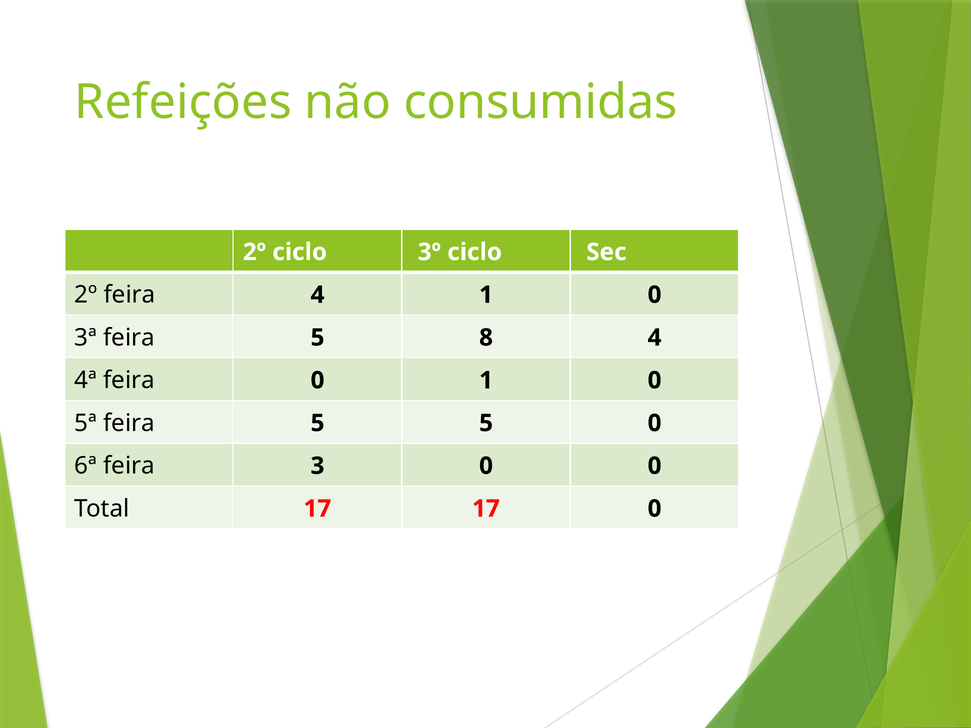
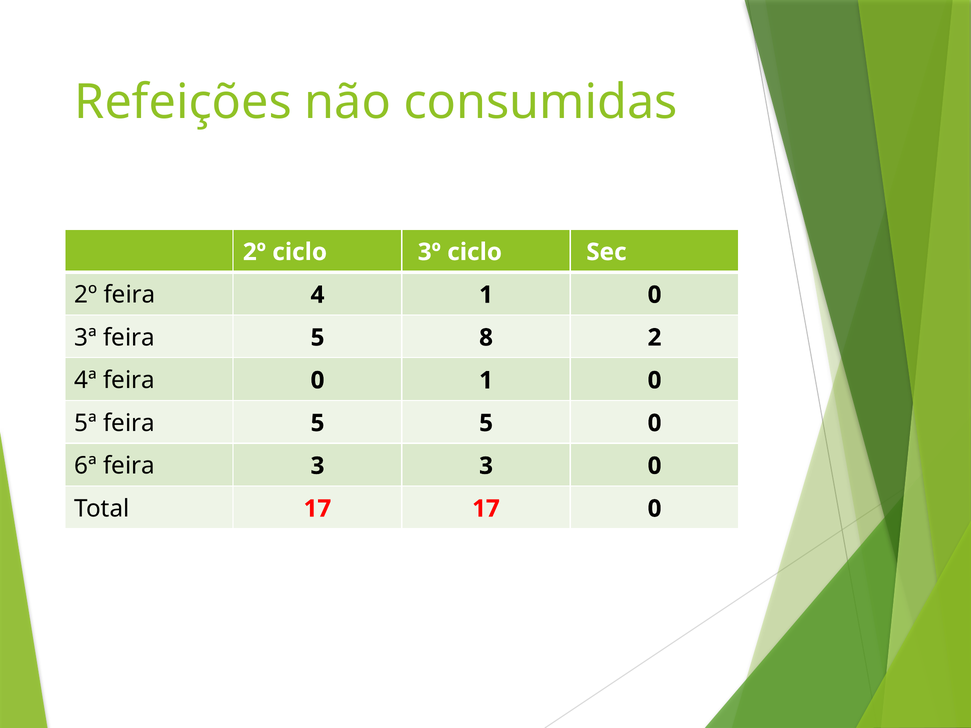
8 4: 4 -> 2 (655, 338)
3 0: 0 -> 3 (486, 466)
